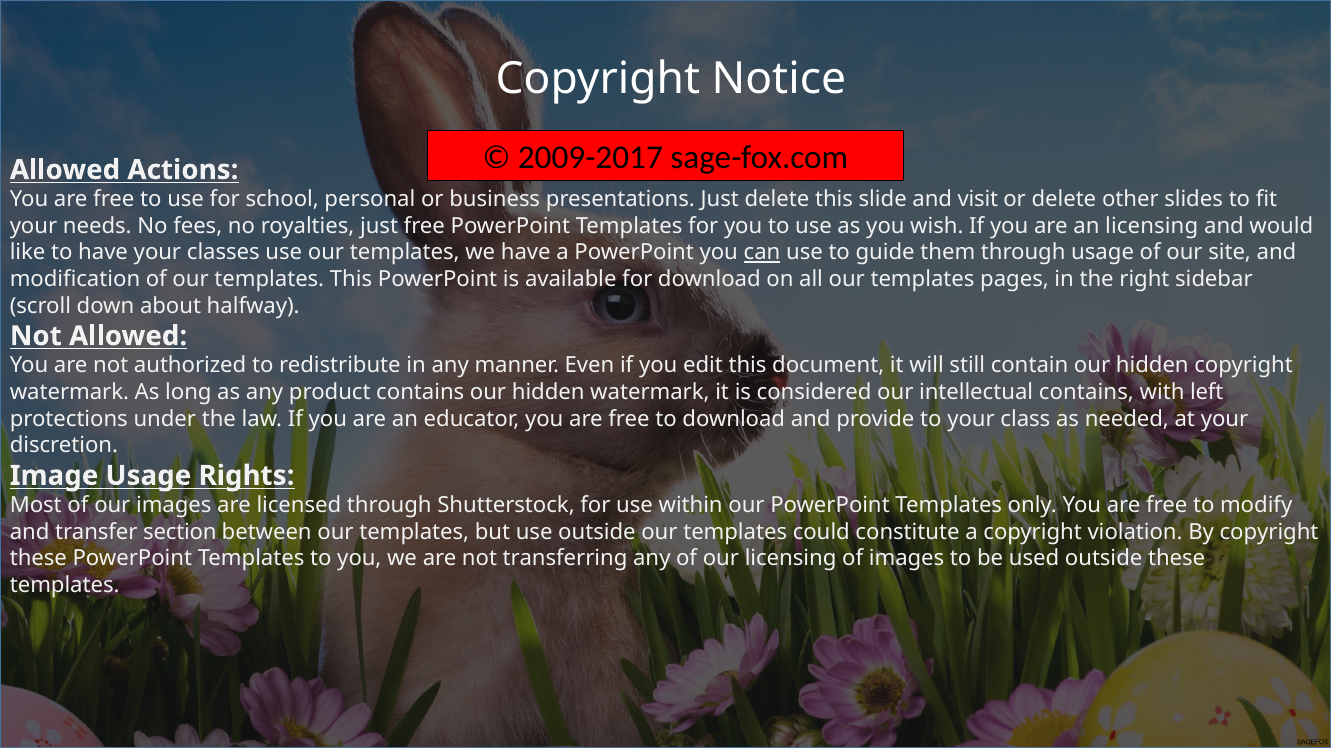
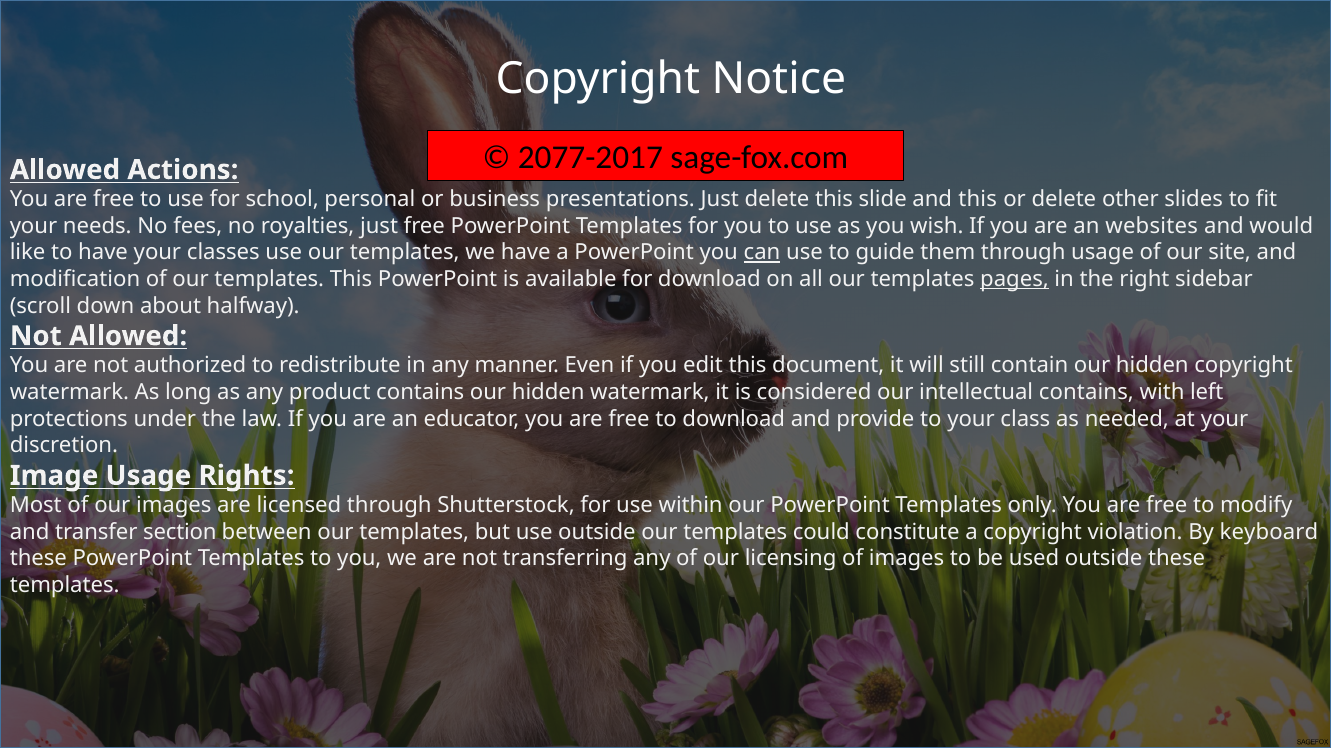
2009-2017: 2009-2017 -> 2077-2017 (590, 158)
and visit: visit -> this (978, 200)
an licensing: licensing -> websites (1152, 226)
pages underline: none -> present (1015, 279)
By copyright: copyright -> keyboard (1269, 532)
